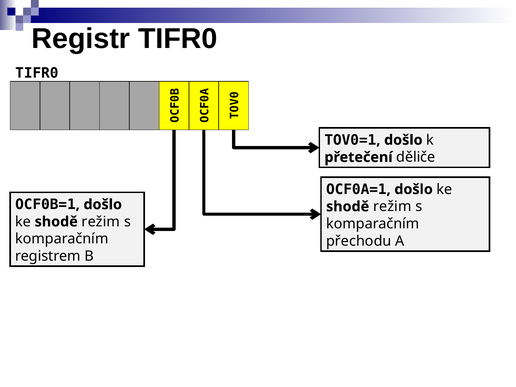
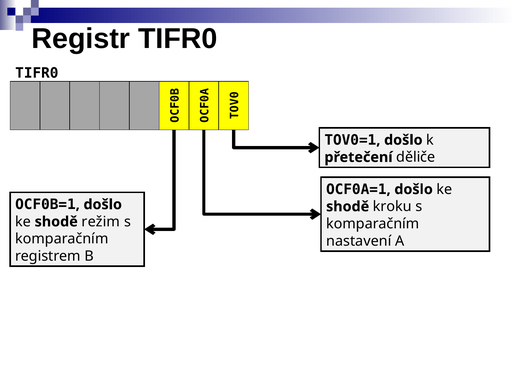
režim: režim -> kroku (392, 207)
přechodu: přechodu -> nastavení (359, 241)
